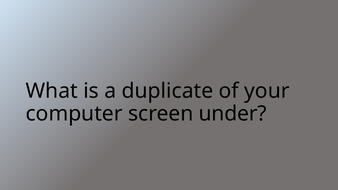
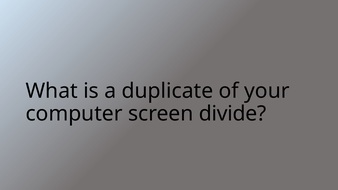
under: under -> divide (233, 114)
